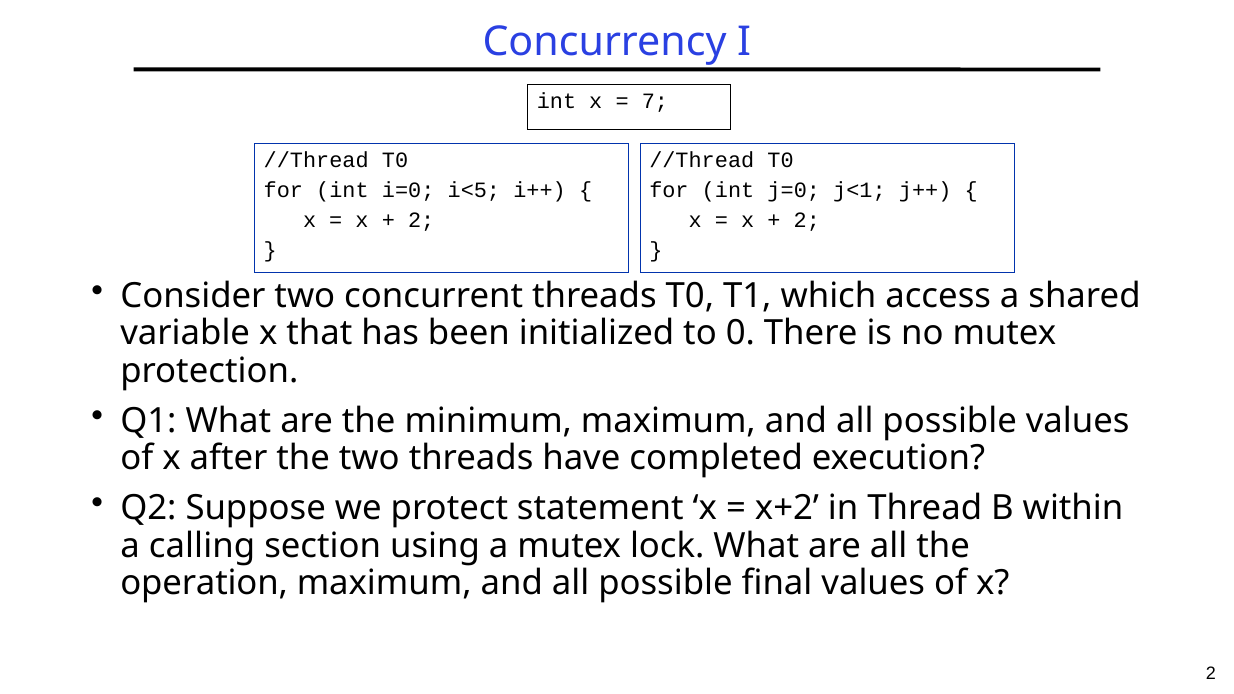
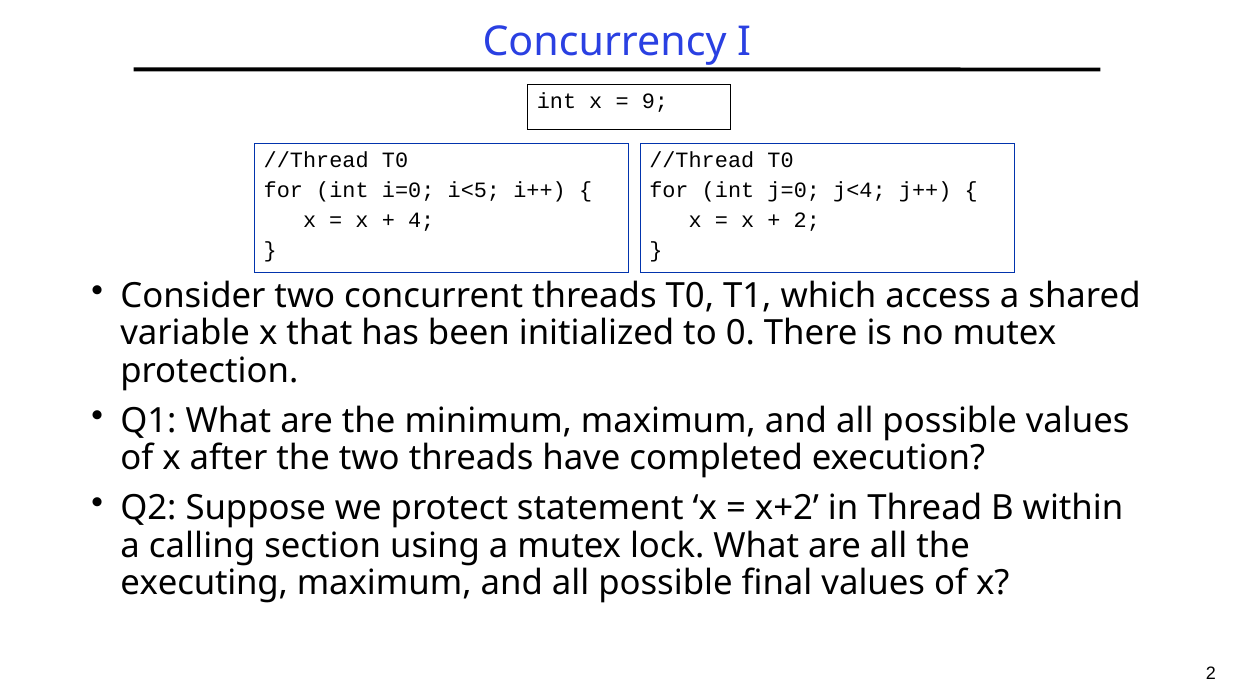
7: 7 -> 9 (655, 101)
j<1: j<1 -> j<4 (859, 190)
2: 2 -> 4 (421, 220)
operation: operation -> executing (204, 583)
